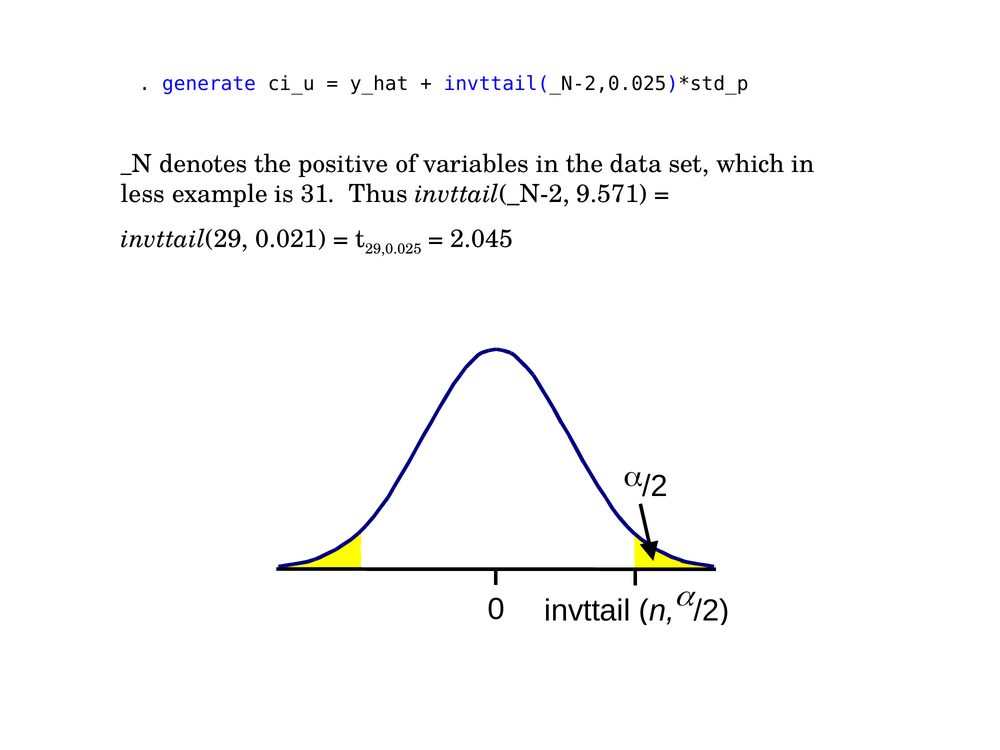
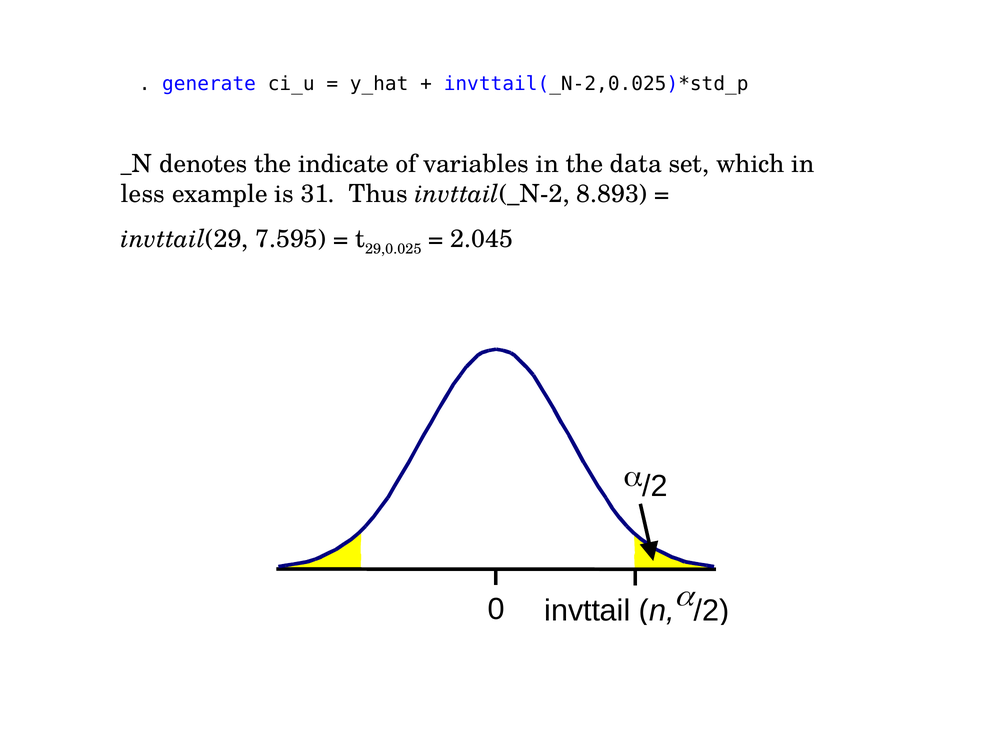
positive: positive -> indicate (344, 164)
9.571: 9.571 -> 8.893 (612, 194)
0.021: 0.021 -> 7.595 (291, 239)
